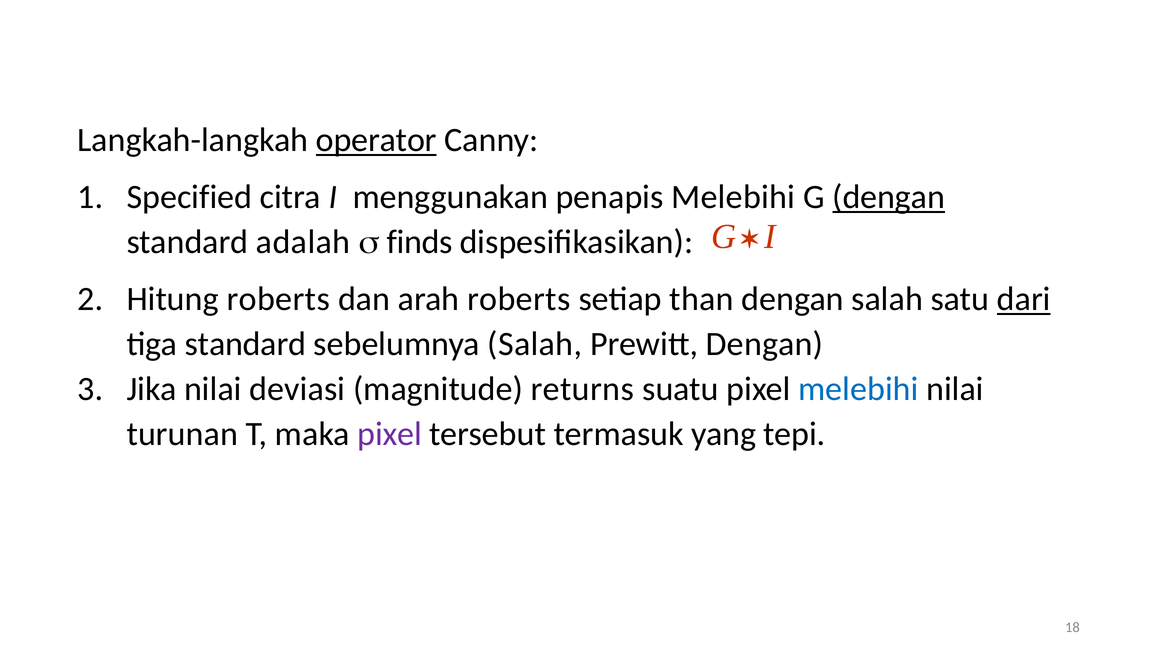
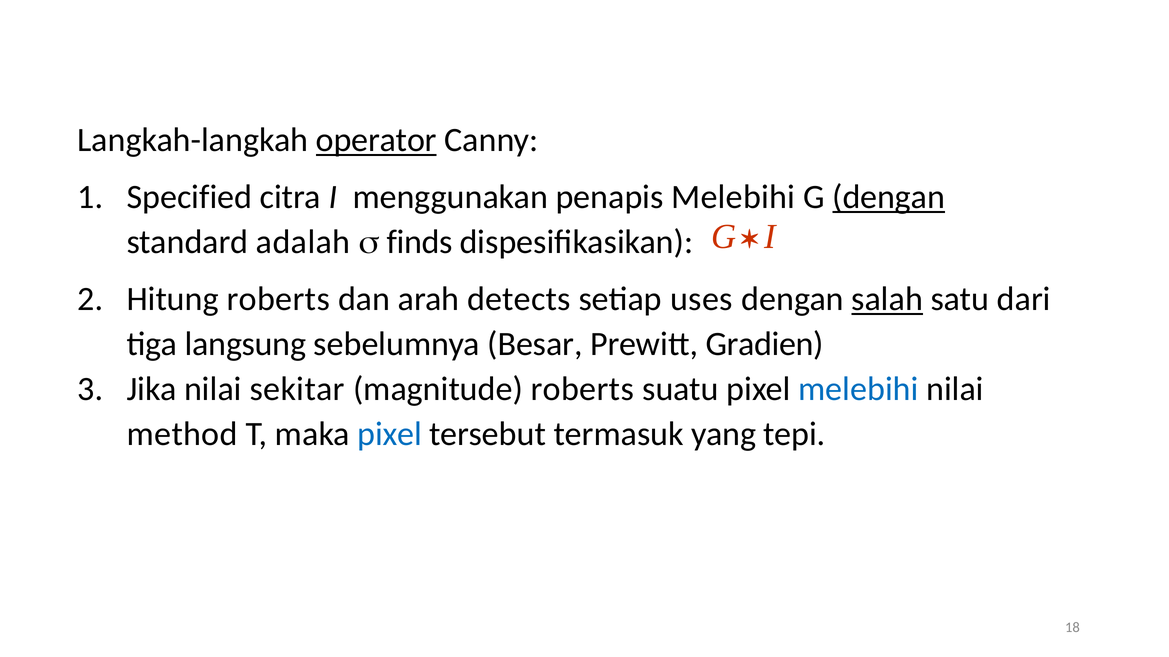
arah roberts: roberts -> detects (519, 299)
than: than -> uses (701, 299)
salah underline: none -> present (887, 299)
dari underline: present -> none (1024, 299)
tiga standard: standard -> langsung (245, 344)
sebelumnya Salah: Salah -> Besar (535, 344)
Prewitt Dengan: Dengan -> Gradien (765, 344)
deviasi: deviasi -> sekitar (297, 389)
magnitude returns: returns -> roberts (582, 389)
turunan: turunan -> method (182, 434)
pixel colour: purple -> blue (390, 434)
